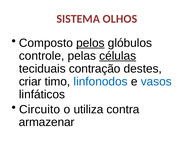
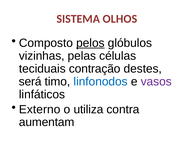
controle: controle -> vizinhas (42, 56)
células underline: present -> none (118, 56)
criar: criar -> será (30, 81)
vasos colour: blue -> purple (156, 81)
Circuito: Circuito -> Externo (40, 109)
armazenar: armazenar -> aumentam (47, 122)
